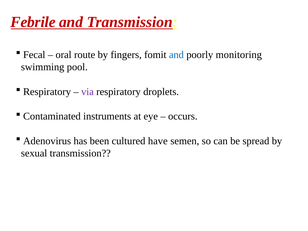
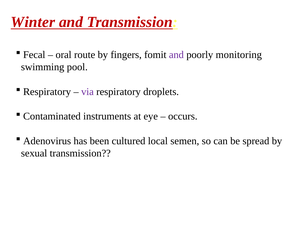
Febrile: Febrile -> Winter (33, 22)
and colour: blue -> purple (176, 55)
have: have -> local (158, 141)
